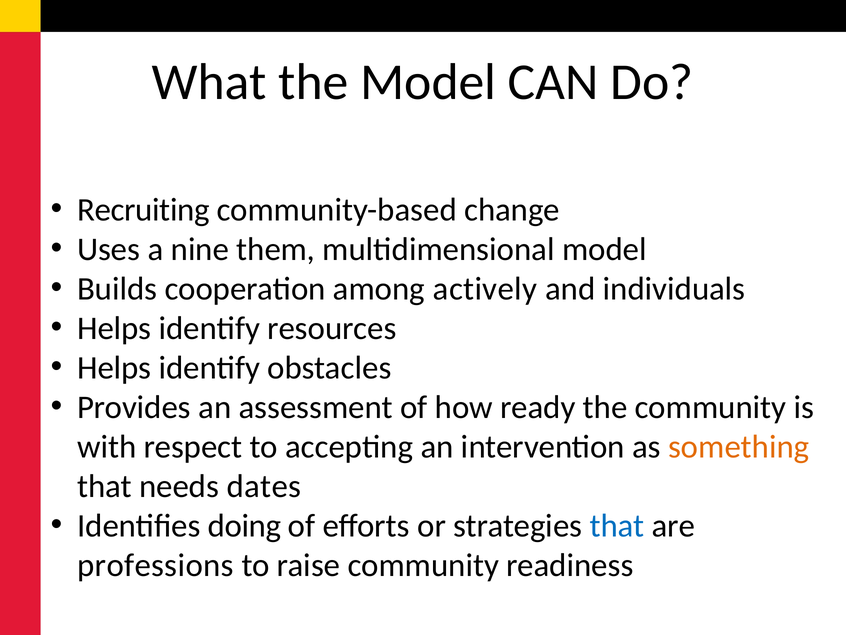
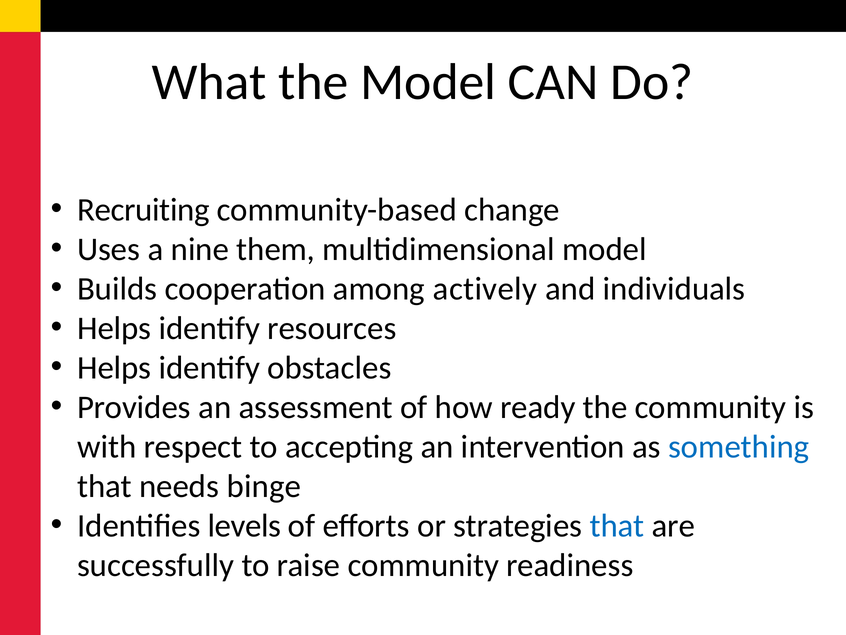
something colour: orange -> blue (739, 446)
dates: dates -> binge (264, 486)
doing: doing -> levels (244, 525)
professions: professions -> successfully (156, 565)
